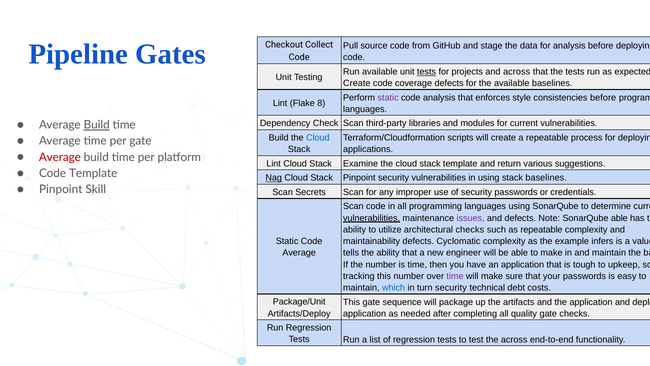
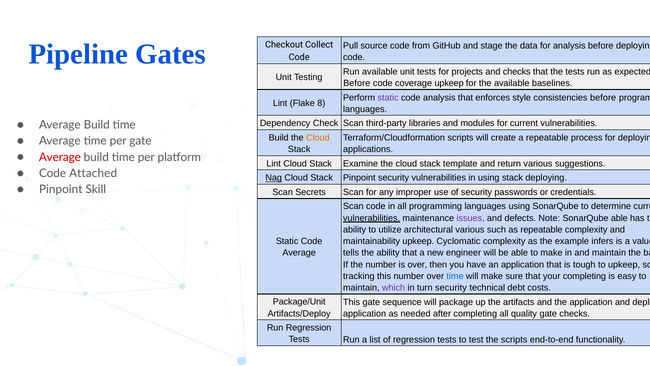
tests underline: present -> none (427, 72)
and across: across -> checks (517, 72)
Create: Create -> Before (357, 83)
coverage defects: defects -> upkeep (449, 83)
Build underline: present -> none (97, 125)
Cloud colour: blue -> orange (318, 138)
Code Template: Template -> Attached (93, 173)
stack baselines: baselines -> deploying (546, 178)
architectural checks: checks -> various (470, 229)
maintainability defects: defects -> upkeep (418, 241)
is time: time -> over (417, 264)
time colour: purple -> blue (455, 276)
your passwords: passwords -> completing (584, 276)
which colour: blue -> purple (394, 287)
the across: across -> scripts (514, 339)
